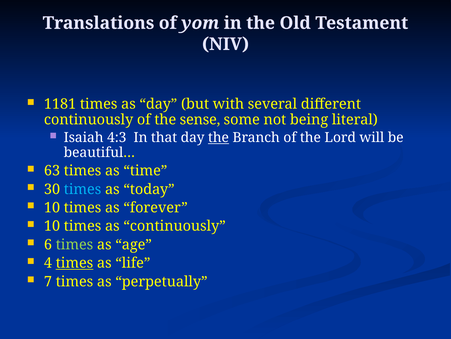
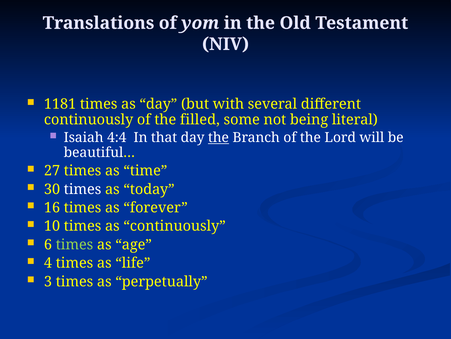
sense: sense -> filled (200, 119)
4:3: 4:3 -> 4:4 (117, 137)
63: 63 -> 27 (52, 170)
times colour: light blue -> white (83, 189)
10: 10 -> 16 (52, 207)
times underline: present -> none (75, 263)
7: 7 -> 3 (48, 281)
